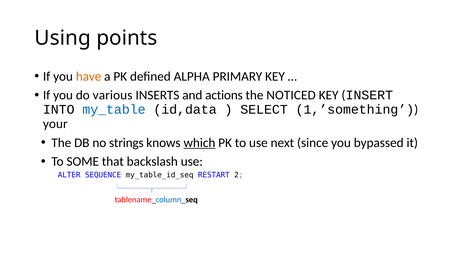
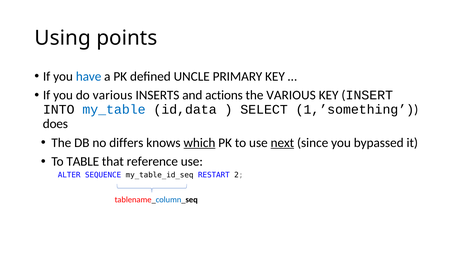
have colour: orange -> blue (89, 76)
ALPHA: ALPHA -> UNCLE (192, 76)
the NOTICED: NOTICED -> VARIOUS (291, 95)
your: your -> does (55, 124)
strings: strings -> differs (126, 143)
next underline: none -> present (282, 143)
SOME: SOME -> TABLE (83, 162)
backslash: backslash -> reference (152, 162)
